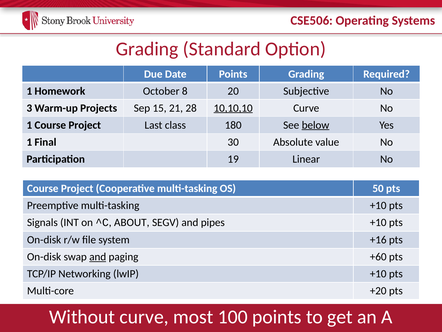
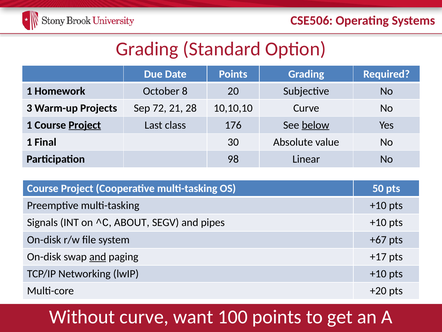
15: 15 -> 72 (160, 108)
10,10,10 underline: present -> none (233, 108)
Project underline: none -> present (85, 125)
180: 180 -> 176 (233, 125)
19: 19 -> 98 (233, 159)
+16: +16 -> +67 (378, 240)
+60: +60 -> +17 (378, 257)
most: most -> want (193, 317)
